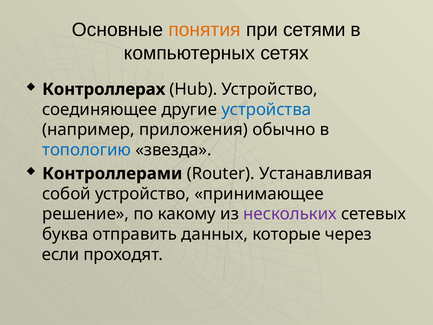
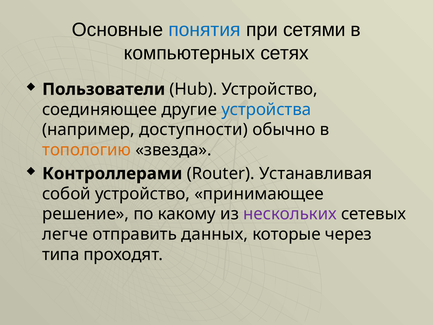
понятия colour: orange -> blue (205, 30)
Контроллерах: Контроллерах -> Пользователи (104, 89)
приложения: приложения -> доступности (193, 130)
топологию colour: blue -> orange (87, 150)
буква: буква -> легче (65, 234)
если: если -> типа (61, 254)
